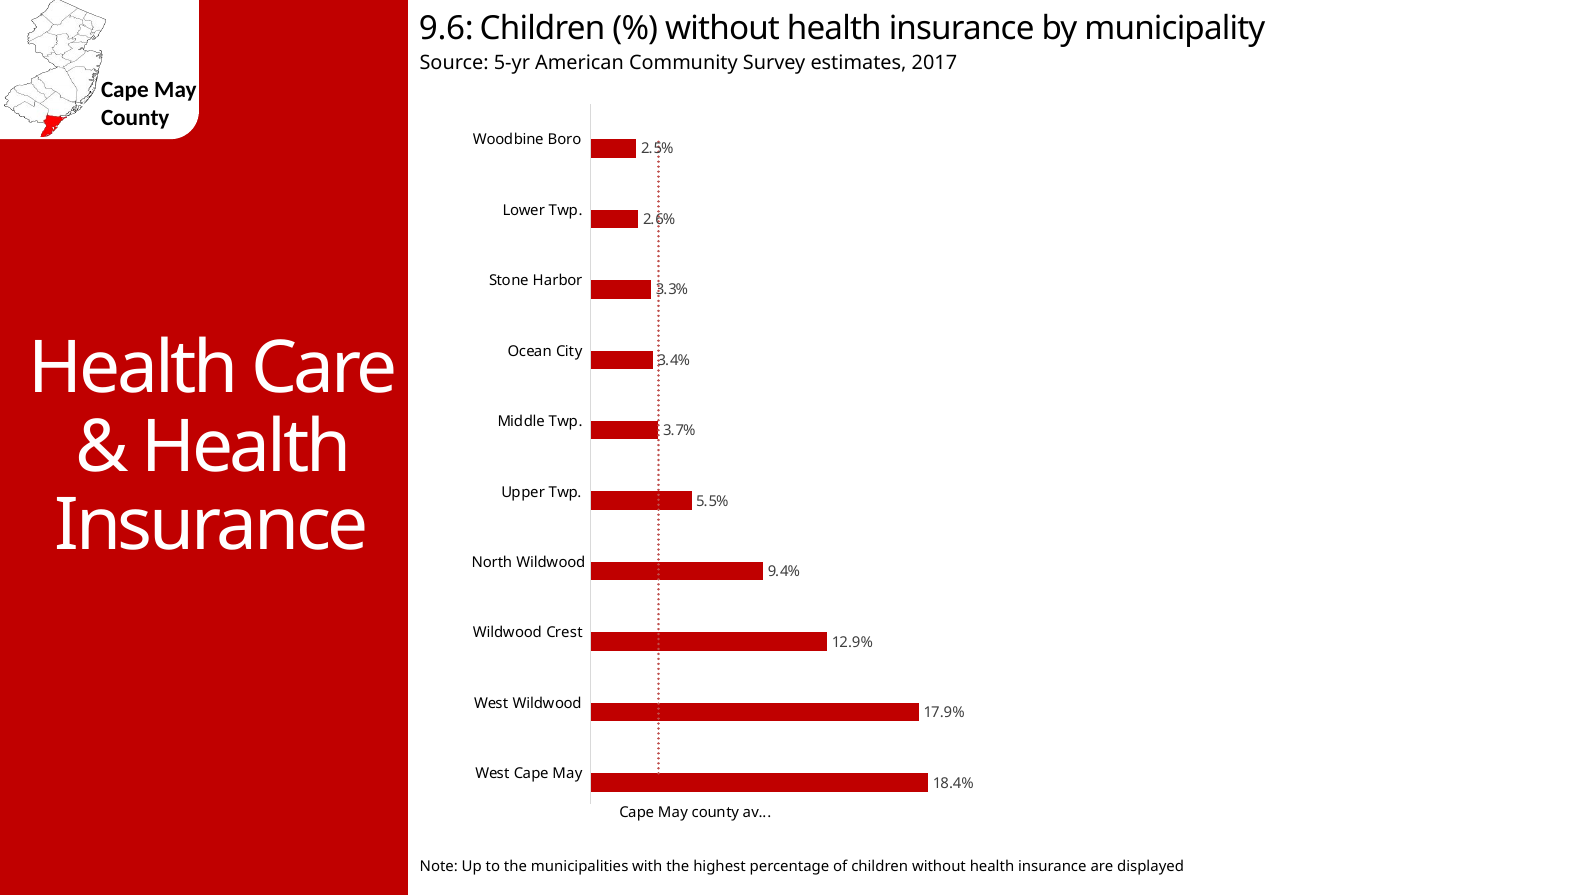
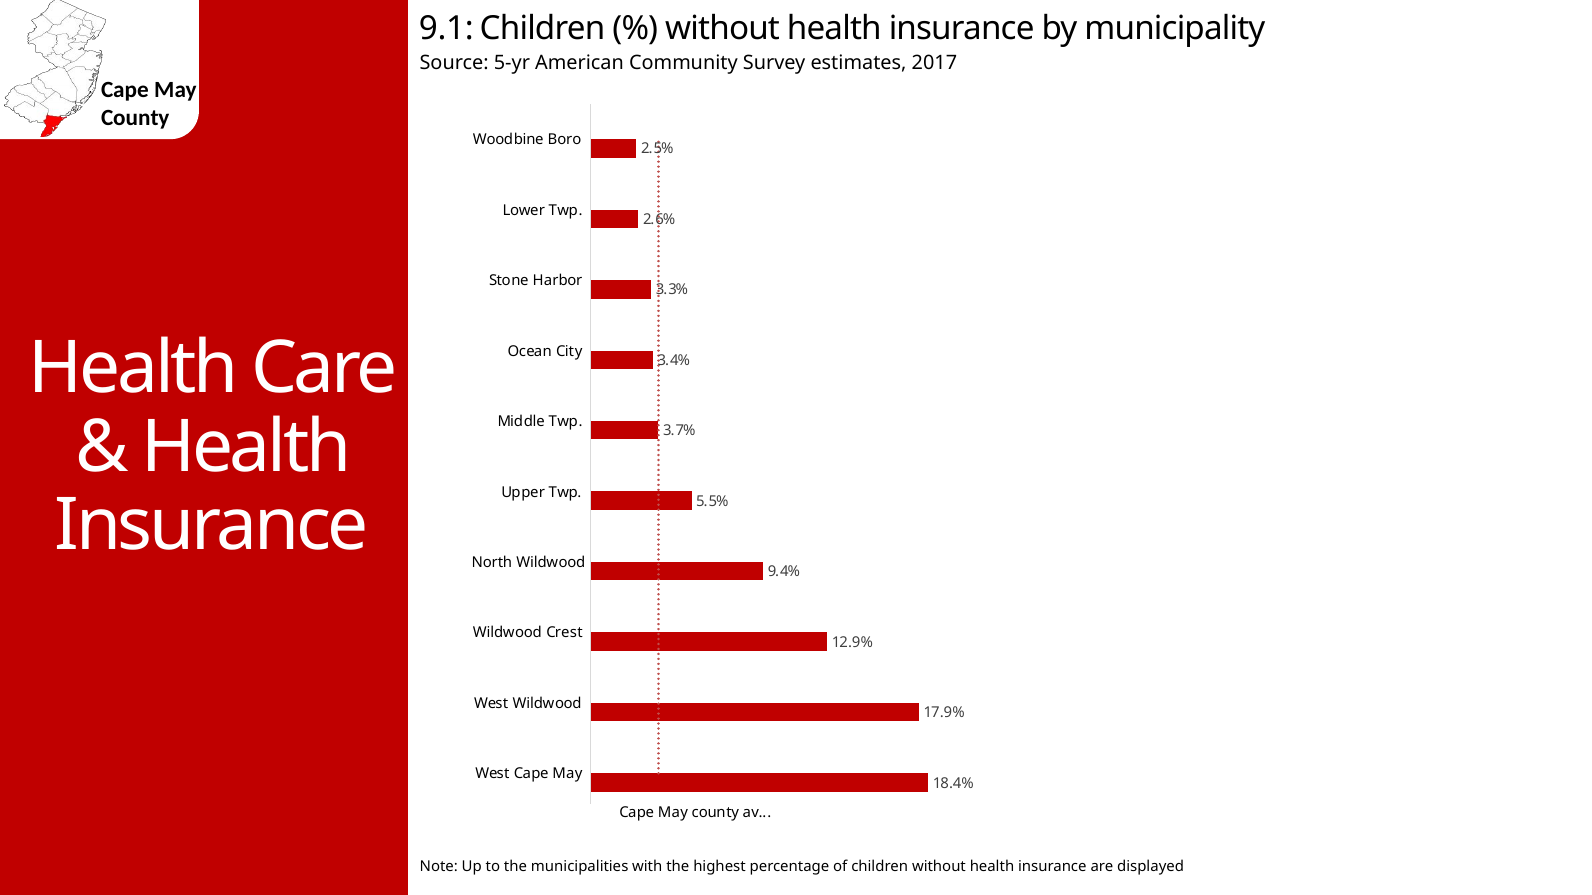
9.6: 9.6 -> 9.1 (446, 28)
